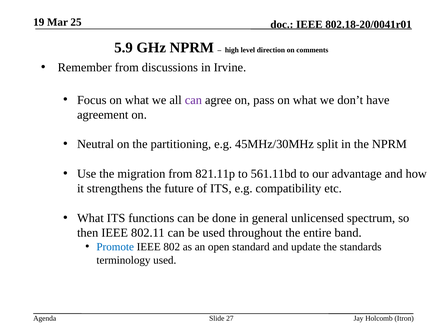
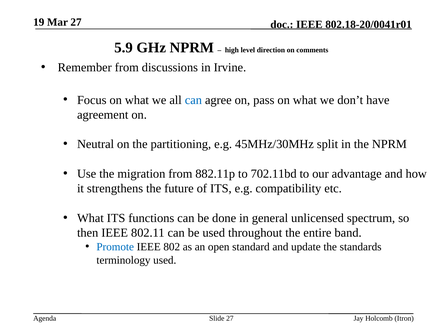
Mar 25: 25 -> 27 (76, 22)
can colour: purple -> blue (193, 100)
821.11p: 821.11p -> 882.11p (215, 174)
561.11bd: 561.11bd -> 702.11bd (274, 174)
